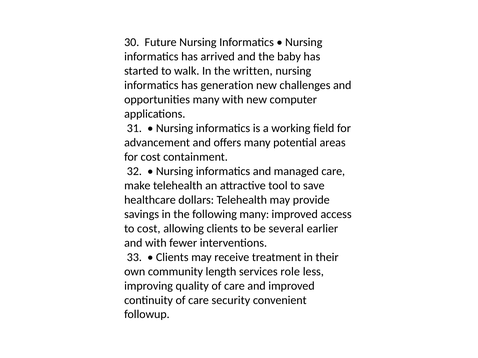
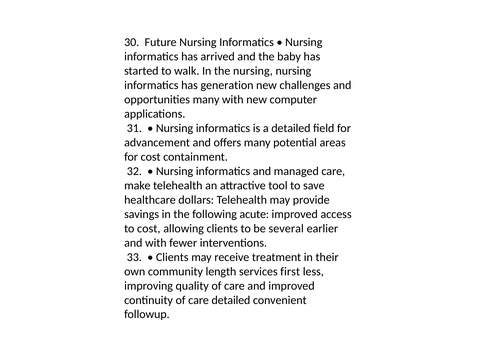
the written: written -> nursing (253, 71)
a working: working -> detailed (291, 128)
following many: many -> acute (254, 214)
role: role -> first (290, 272)
care security: security -> detailed (231, 300)
